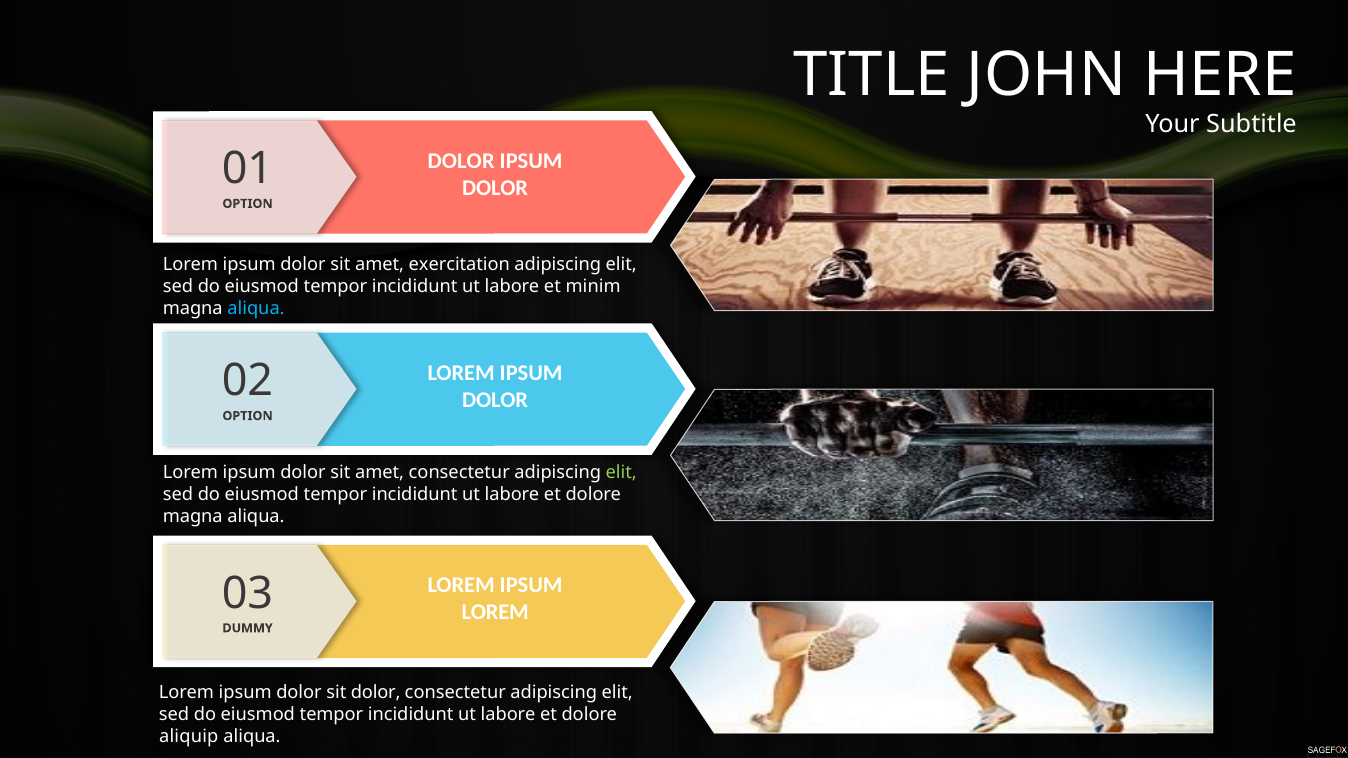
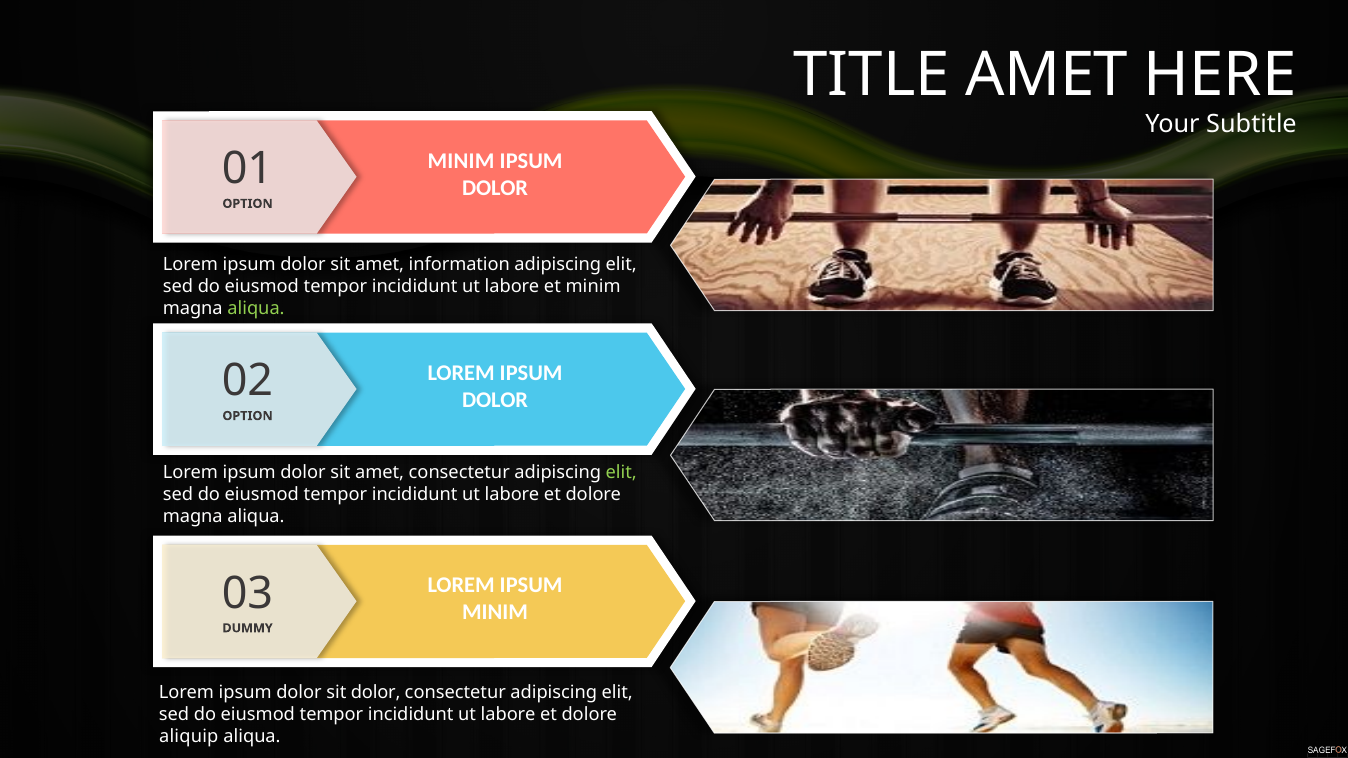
TITLE JOHN: JOHN -> AMET (1047, 75)
DOLOR: DOLOR -> MINIM (461, 161)
exercitation: exercitation -> information (459, 264)
aliqua colour: light blue -> light green (256, 308)
LOREM: LOREM -> MINIM (495, 613)
